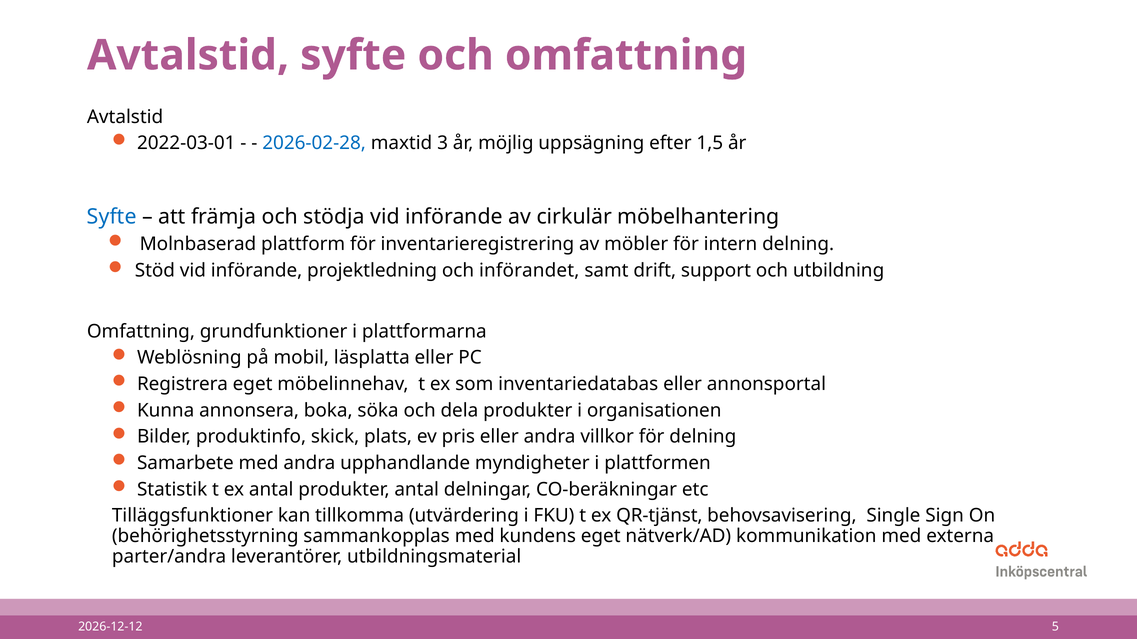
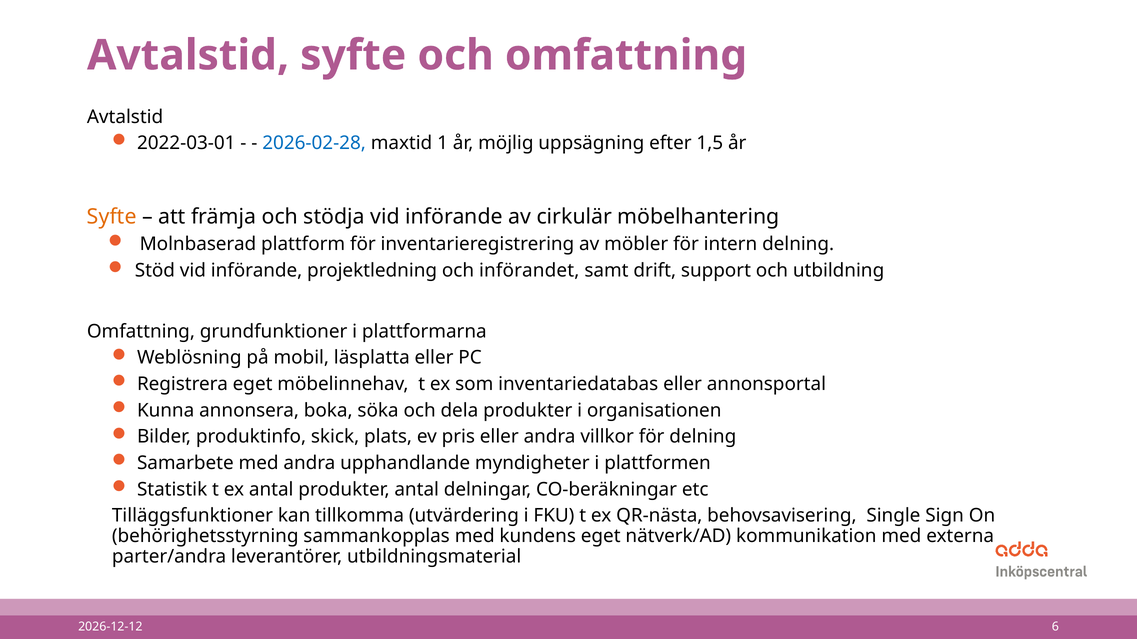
3: 3 -> 1 (443, 143)
Syfte colour: blue -> orange (112, 217)
QR-tjänst: QR-tjänst -> QR-nästa (659, 516)
5: 5 -> 6 (1055, 627)
